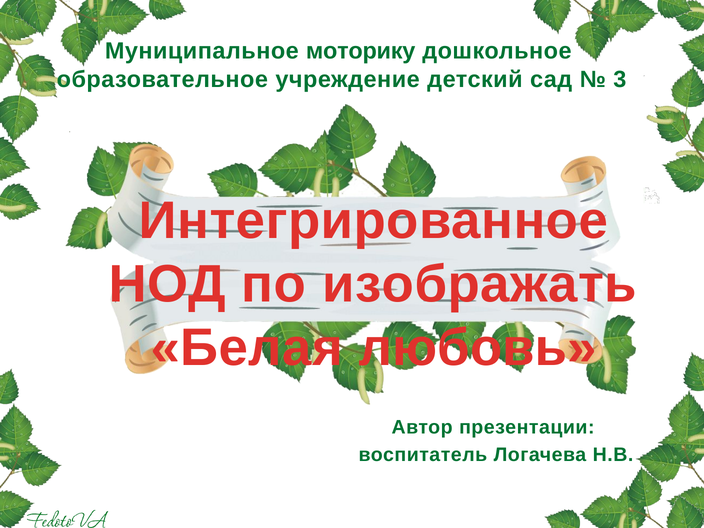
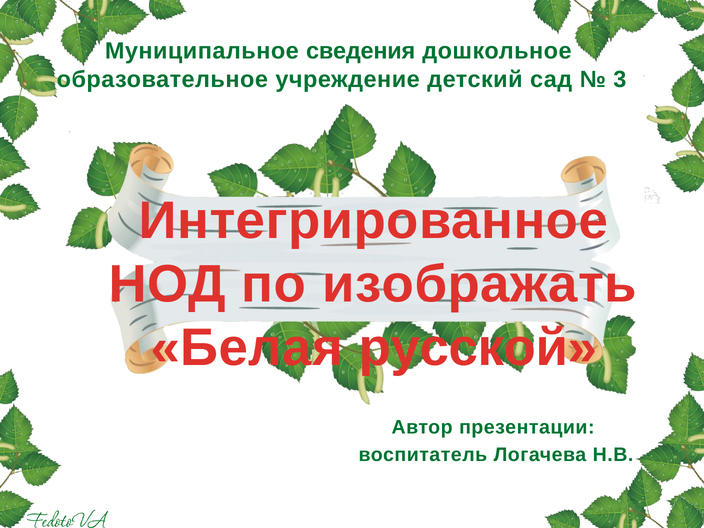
моторику: моторику -> сведения (361, 51)
любовь: любовь -> русской (478, 348)
